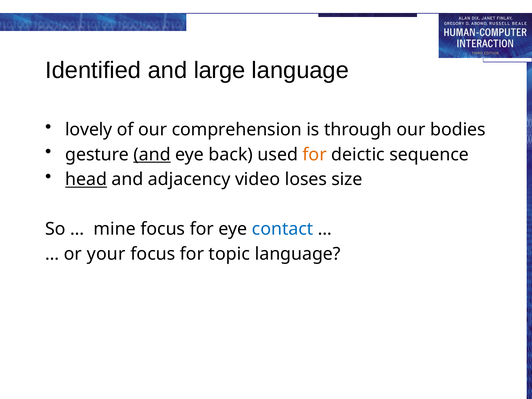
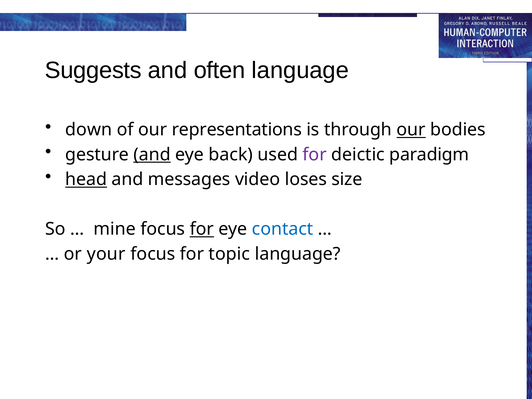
Identified: Identified -> Suggests (93, 70)
large: large -> often (220, 70)
lovely: lovely -> down (89, 130)
comprehension: comprehension -> representations (237, 130)
our underline: none -> present (411, 130)
for colour: orange -> purple (315, 155)
sequence: sequence -> paradigm (429, 155)
adjacency: adjacency -> messages (189, 179)
for underline: none -> present (202, 229)
